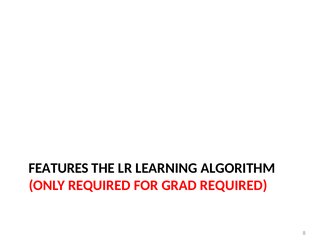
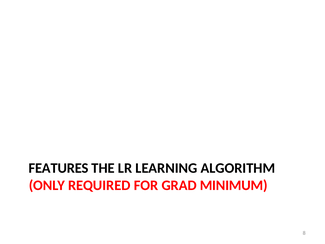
GRAD REQUIRED: REQUIRED -> MINIMUM (234, 185)
